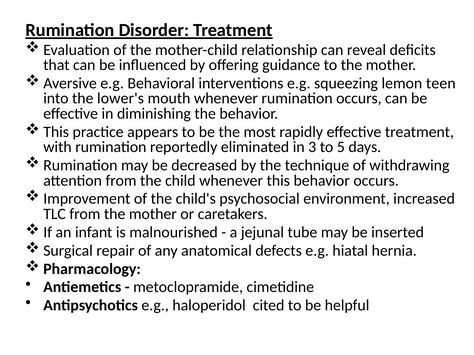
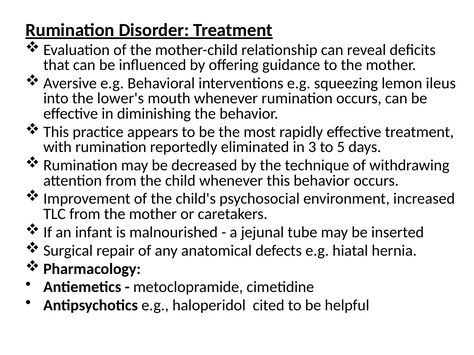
teen: teen -> ileus (441, 83)
